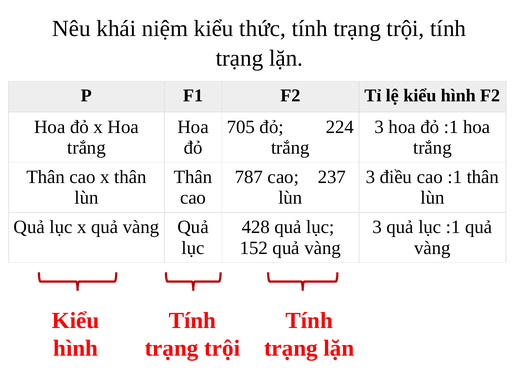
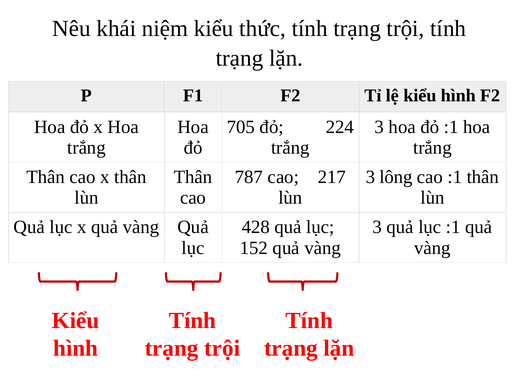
237: 237 -> 217 (332, 177)
điều: điều -> lông (396, 177)
